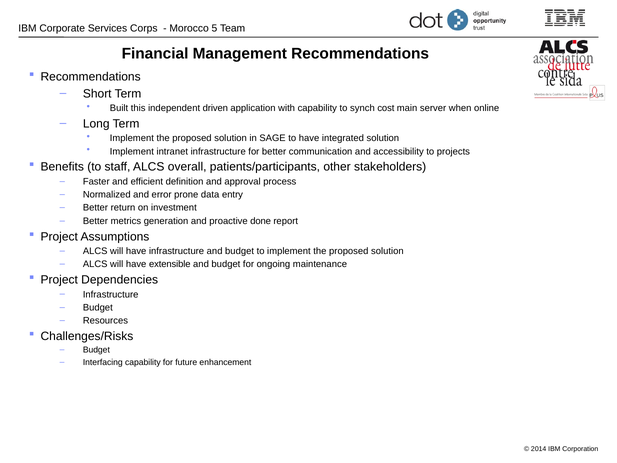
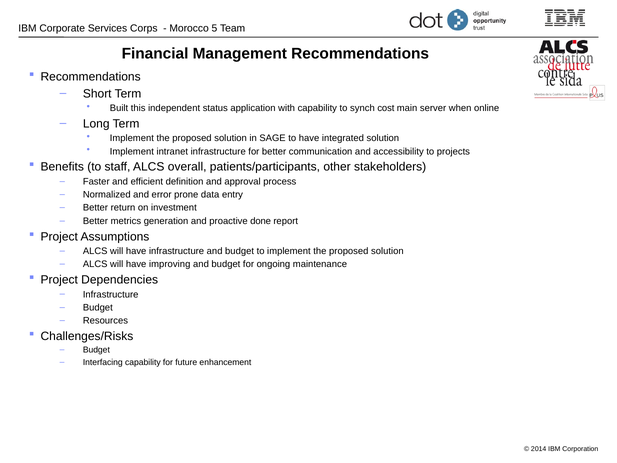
driven: driven -> status (215, 108)
extensible: extensible -> improving (170, 264)
